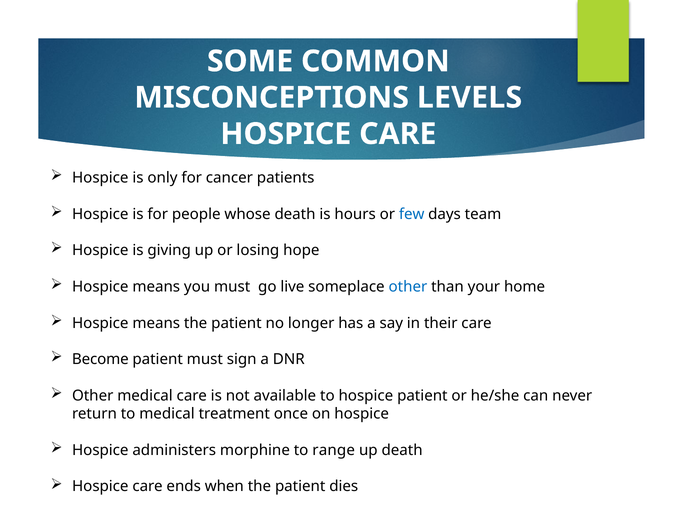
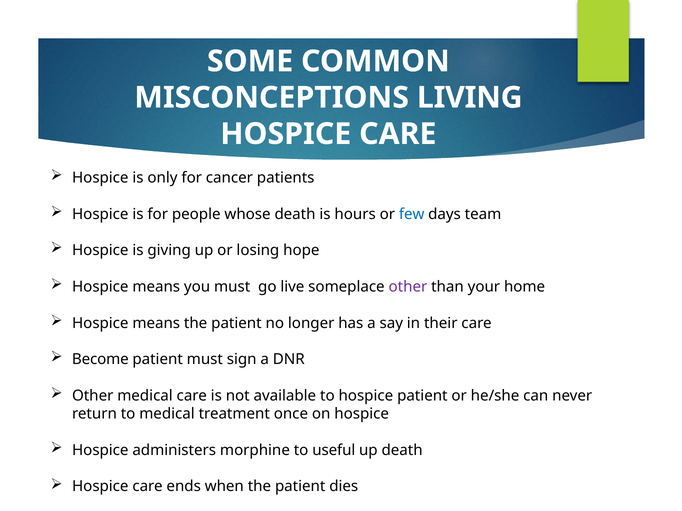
LEVELS: LEVELS -> LIVING (470, 98)
other colour: blue -> purple (408, 287)
range: range -> useful (334, 451)
